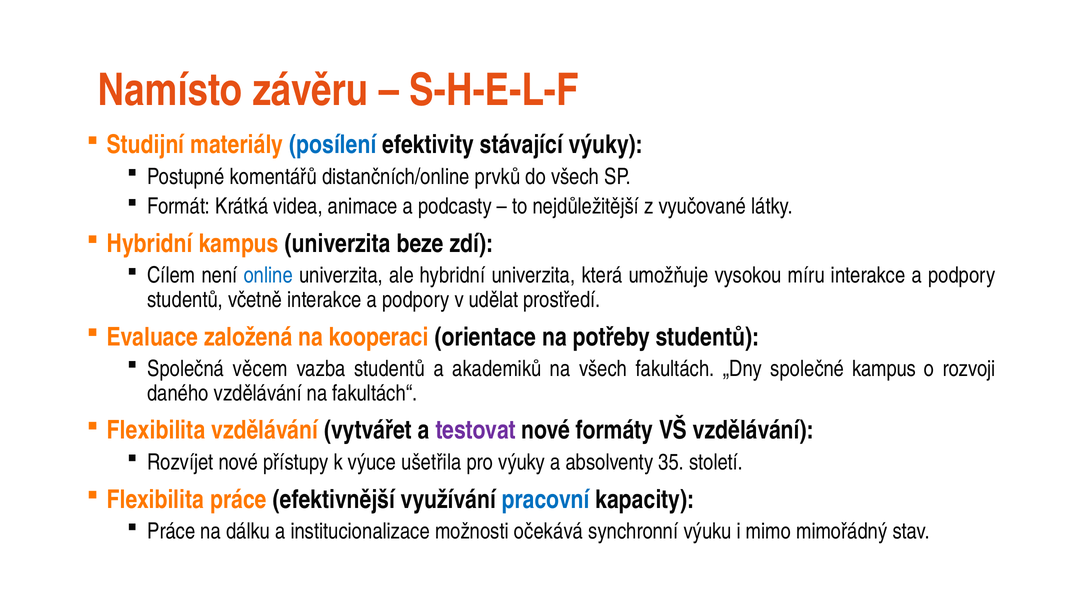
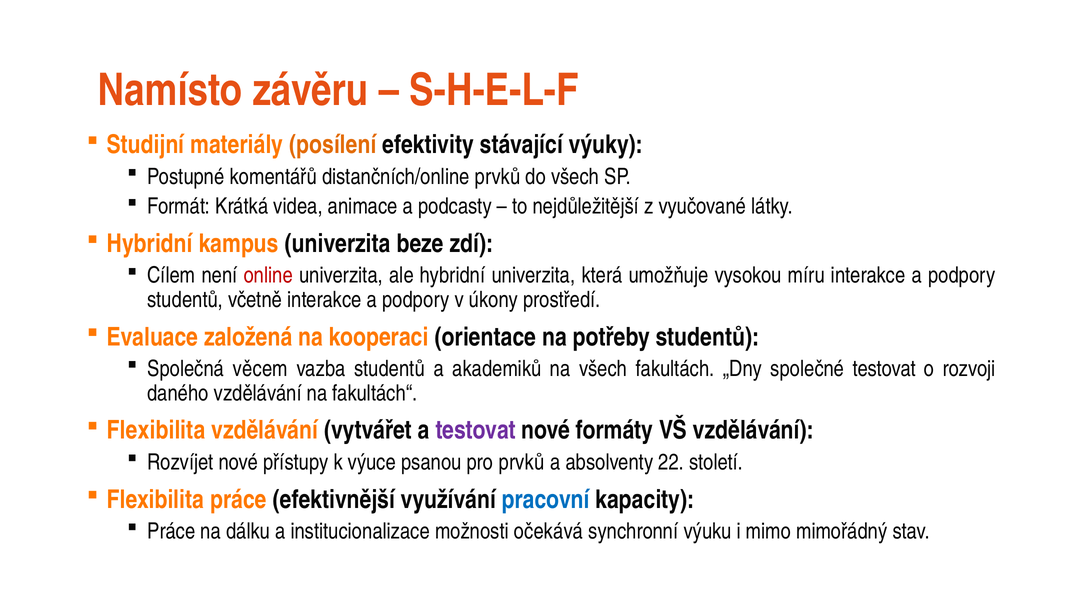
posílení colour: blue -> orange (333, 145)
online colour: blue -> red (268, 275)
udělat: udělat -> úkony (493, 299)
společné kampus: kampus -> testovat (884, 368)
ušetřila: ušetřila -> psanou (431, 462)
pro výuky: výuky -> prvků (522, 462)
35: 35 -> 22 (671, 462)
